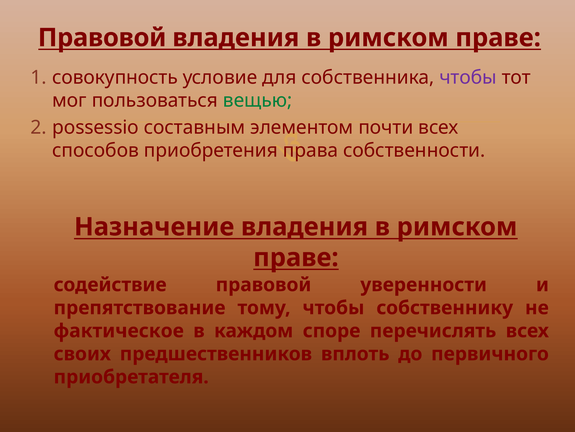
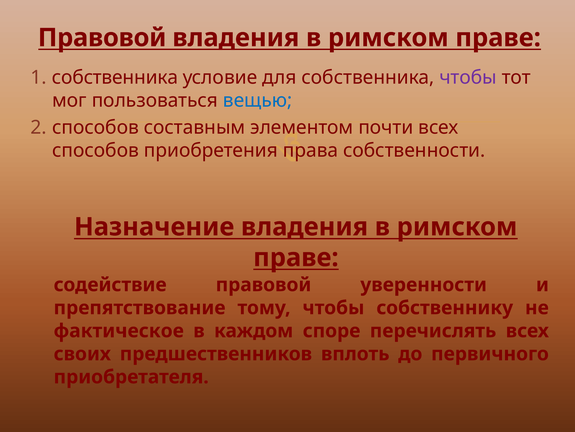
совокупность: совокупность -> собственника (115, 77)
вещью colour: green -> blue (258, 100)
possessio: possessio -> способов (96, 127)
